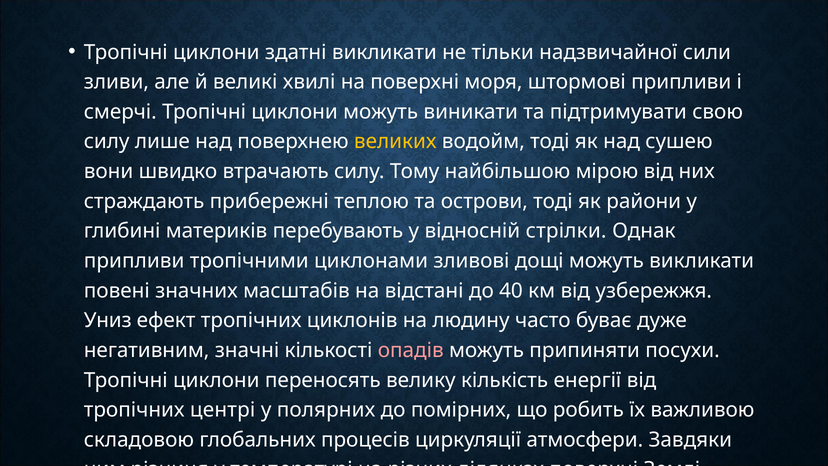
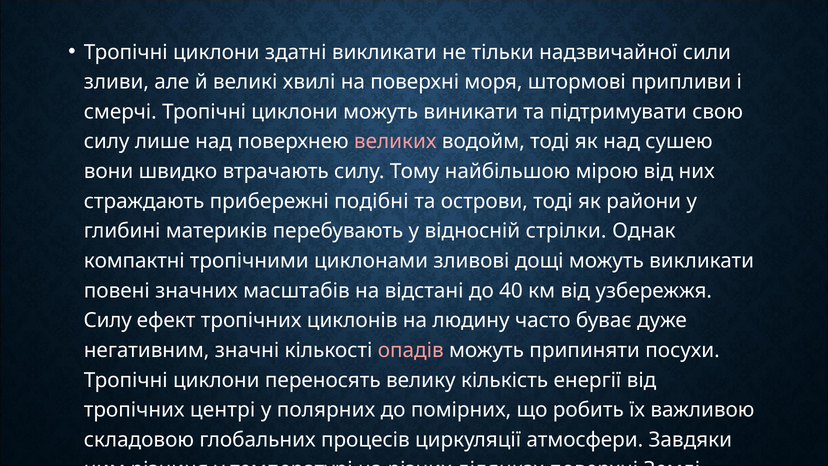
великих colour: yellow -> pink (395, 142)
теплою: теплою -> подібні (371, 201)
припливи: припливи -> компактні (134, 261)
Униз: Униз -> Силу (108, 320)
